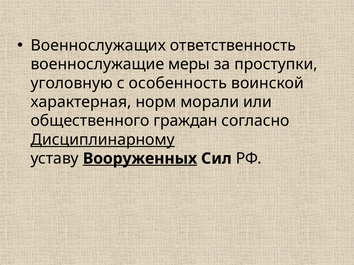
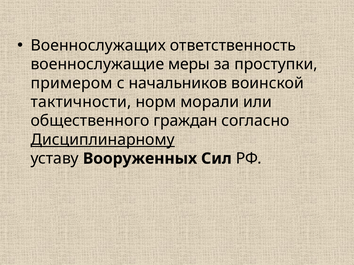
уголовную: уголовную -> примером (72, 83)
особенность: особенность -> начальников (178, 83)
характерная: характерная -> тактичности (81, 102)
Вооруженных underline: present -> none (140, 159)
